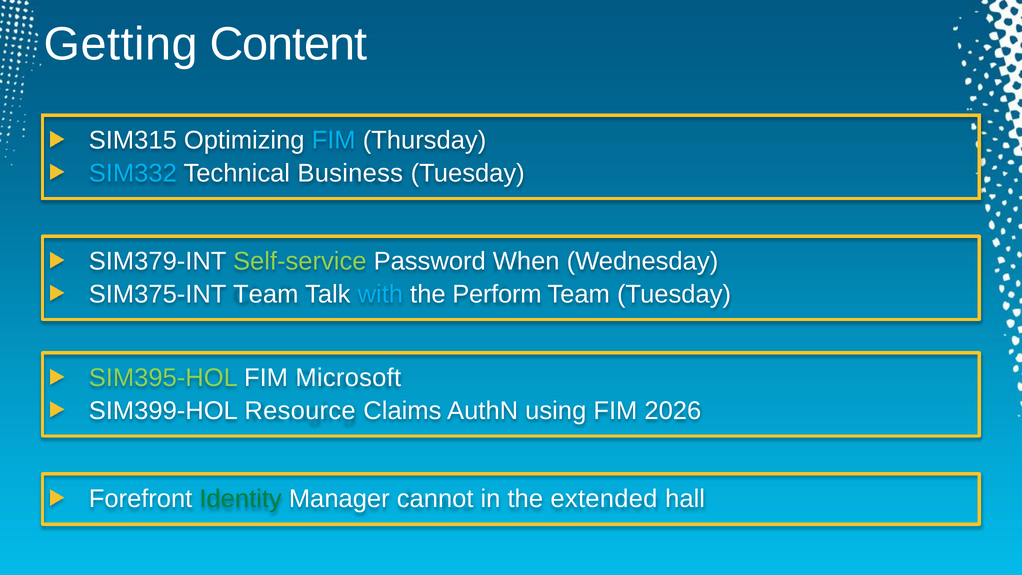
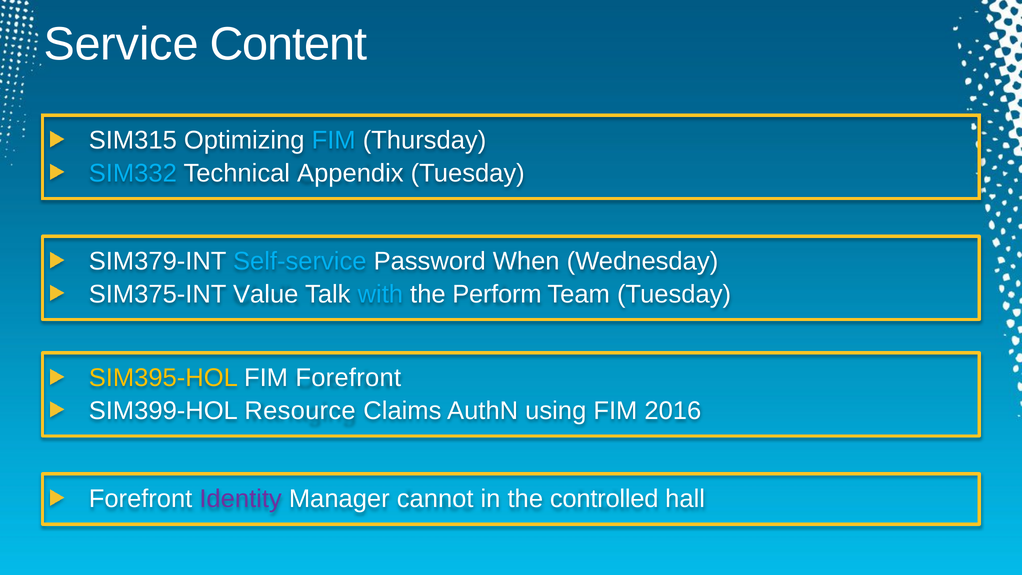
Getting: Getting -> Service (121, 44)
Business: Business -> Appendix (350, 173)
Self-service colour: light green -> light blue (300, 261)
SIM375-INT Team: Team -> Value (266, 294)
SIM395-HOL colour: light green -> yellow (163, 378)
FIM Microsoft: Microsoft -> Forefront (348, 378)
2026: 2026 -> 2016 (673, 411)
Identity colour: green -> purple (241, 499)
extended: extended -> controlled (604, 499)
